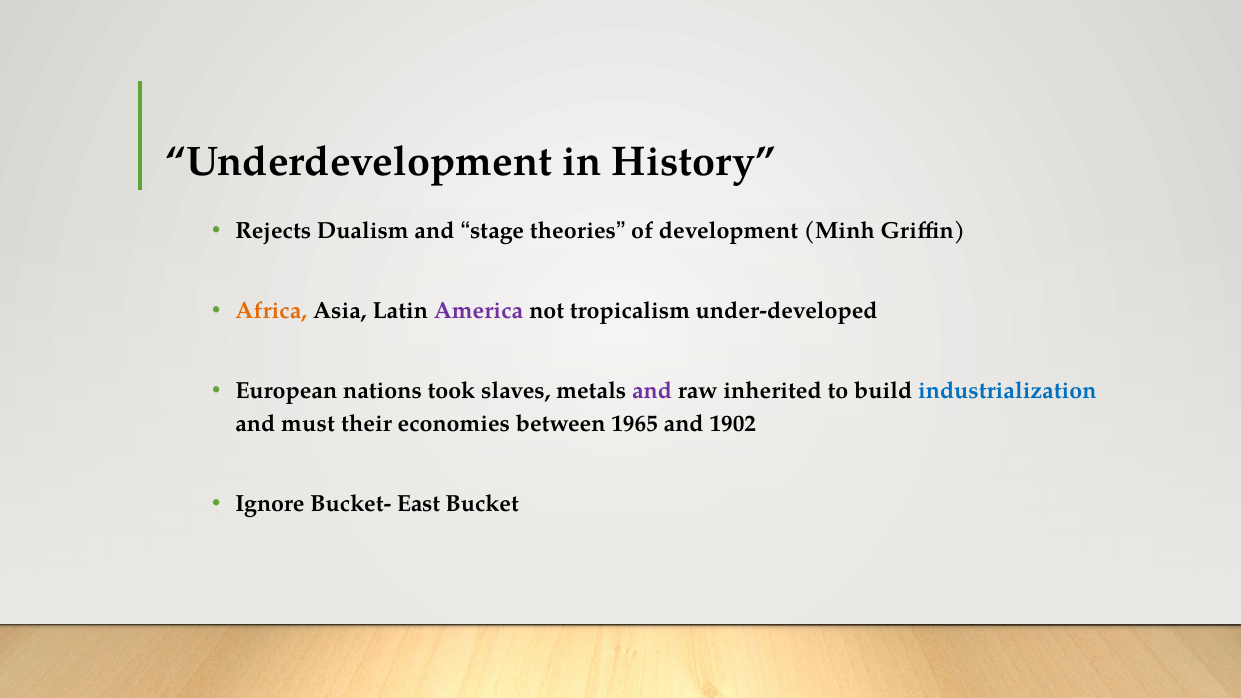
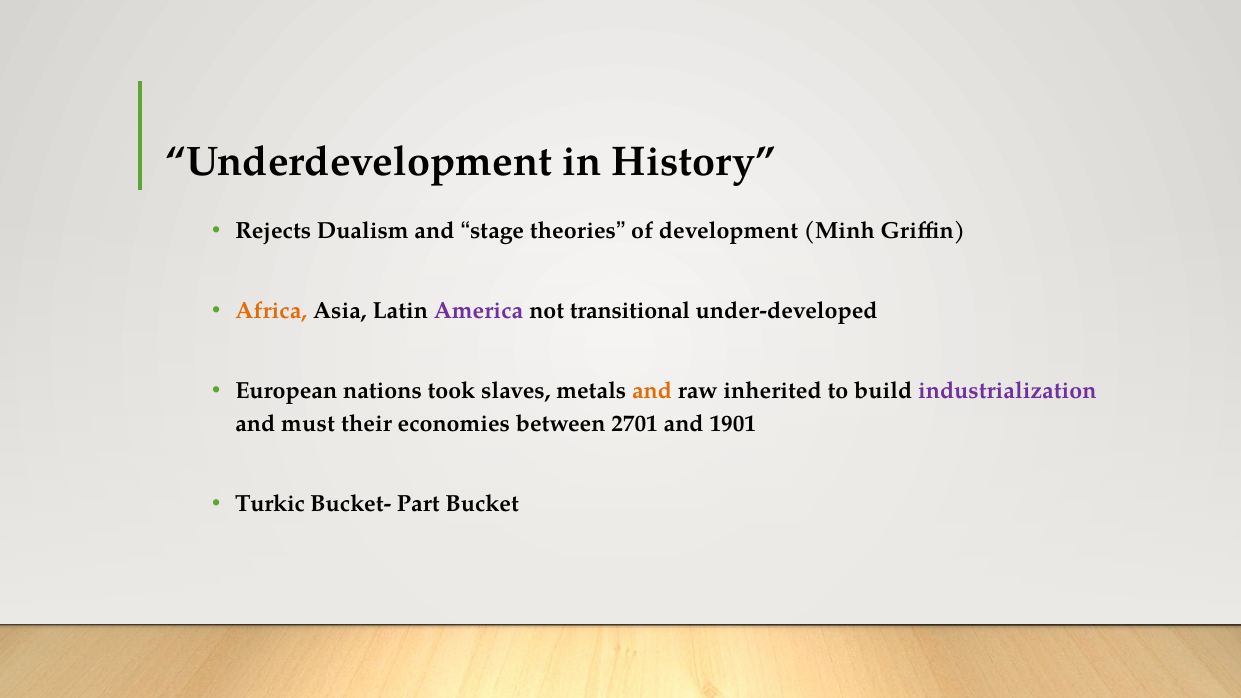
tropicalism: tropicalism -> transitional (630, 311)
and colour: purple -> orange (652, 391)
industrialization colour: blue -> purple (1007, 391)
1965: 1965 -> 2701 (635, 424)
1902: 1902 -> 1901 (733, 424)
Ignore: Ignore -> Turkic (270, 504)
East: East -> Part (418, 504)
